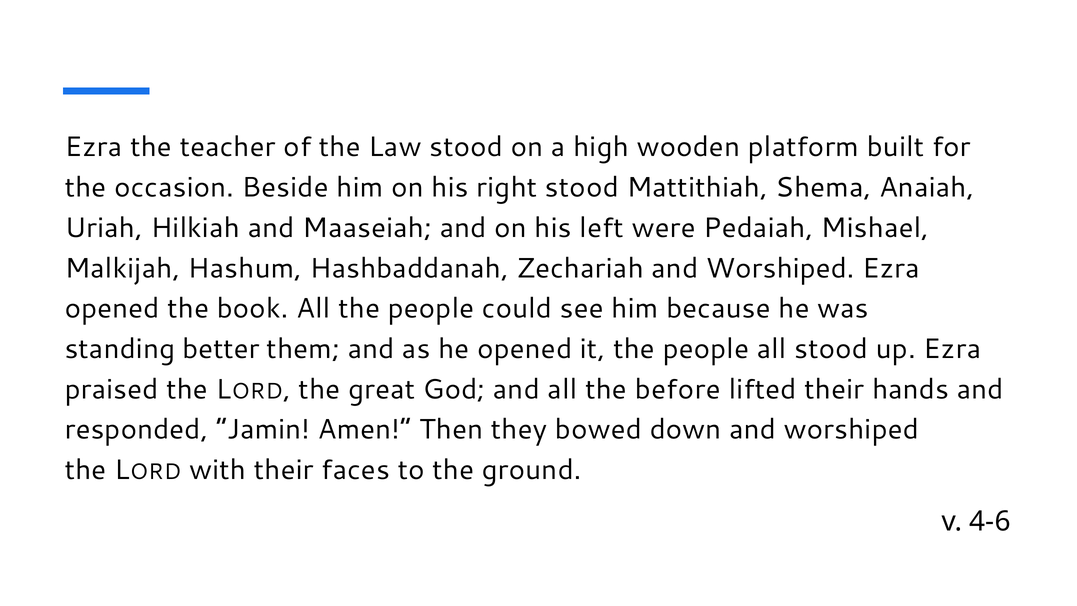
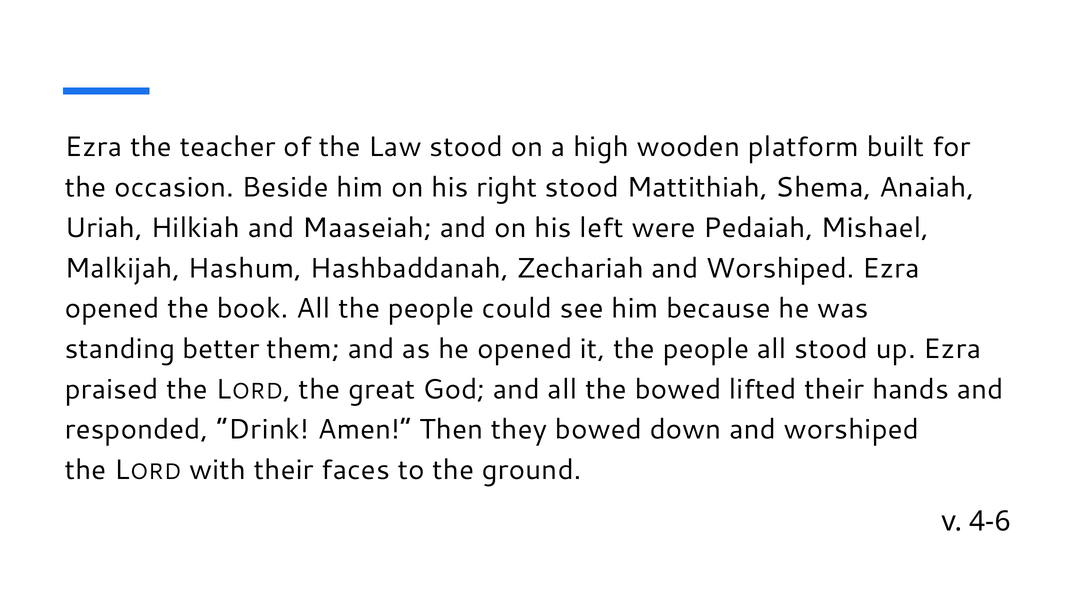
the before: before -> bowed (678, 389)
Jamin: Jamin -> Drink (263, 430)
